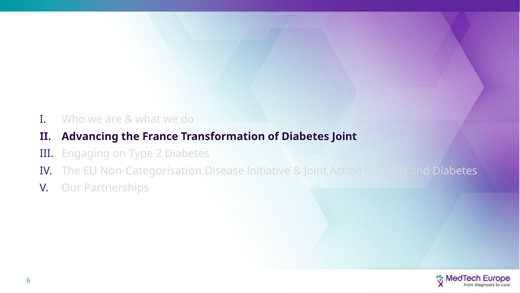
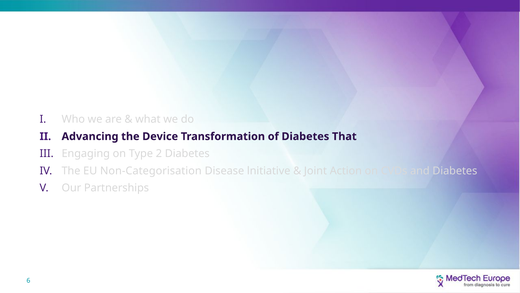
France: France -> Device (160, 136)
Diabetes Joint: Joint -> That (344, 136)
